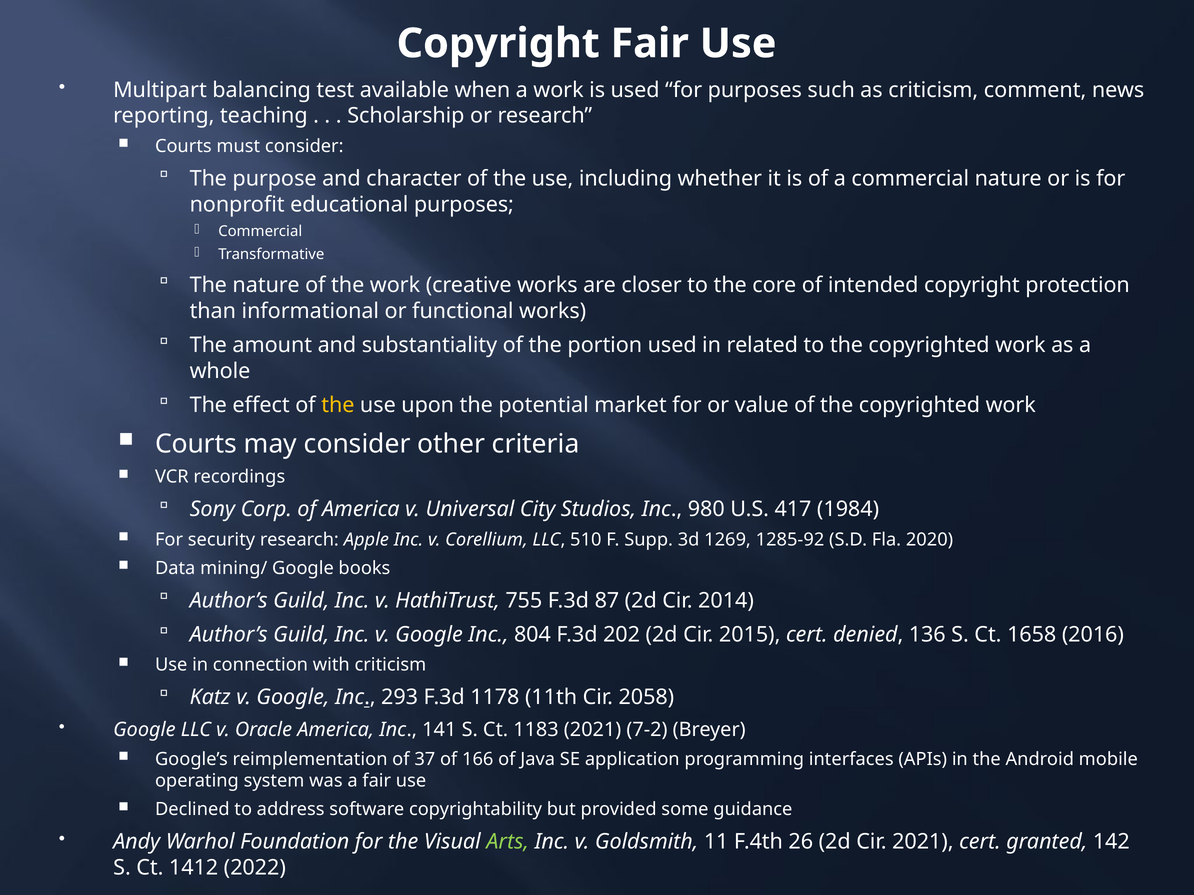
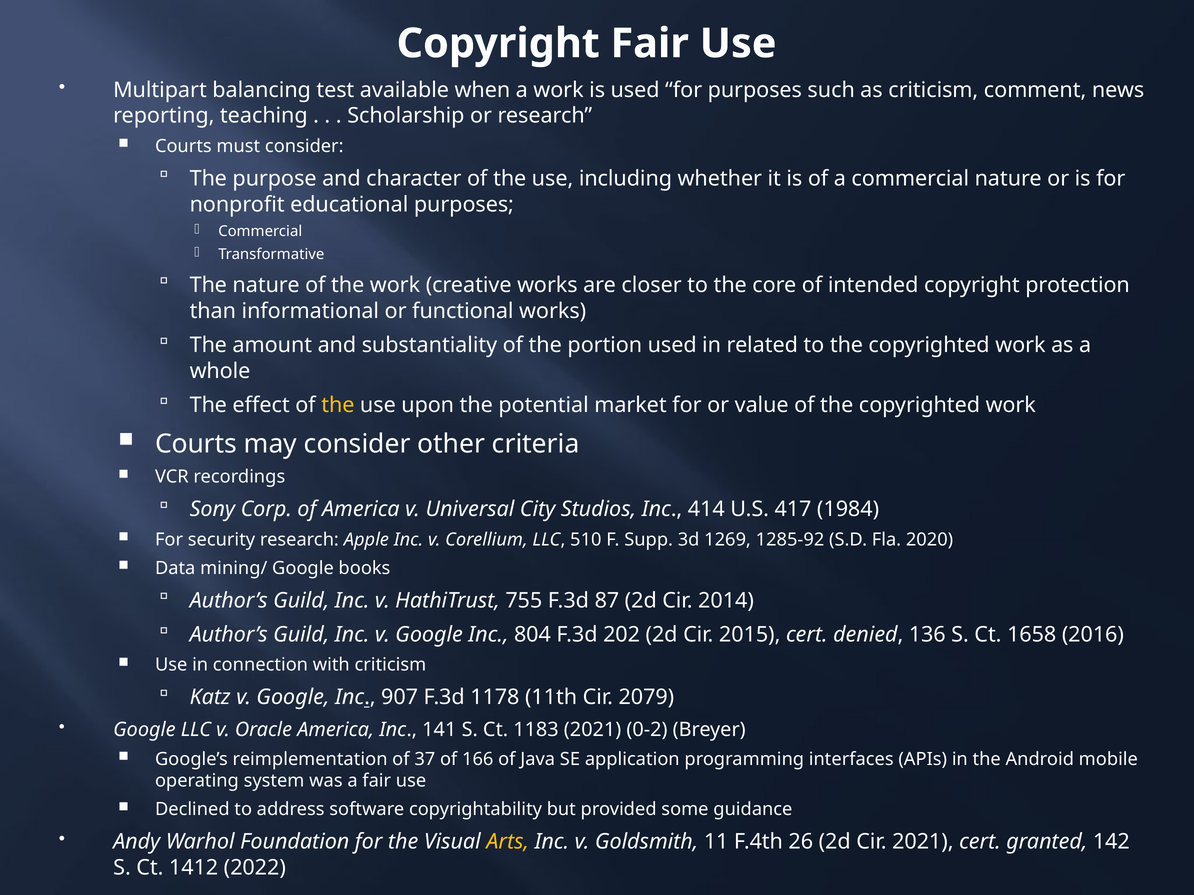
980: 980 -> 414 (706, 510)
293: 293 -> 907 (400, 698)
2058: 2058 -> 2079 (646, 698)
7-2: 7-2 -> 0-2 (647, 730)
Arts colour: light green -> yellow (508, 842)
